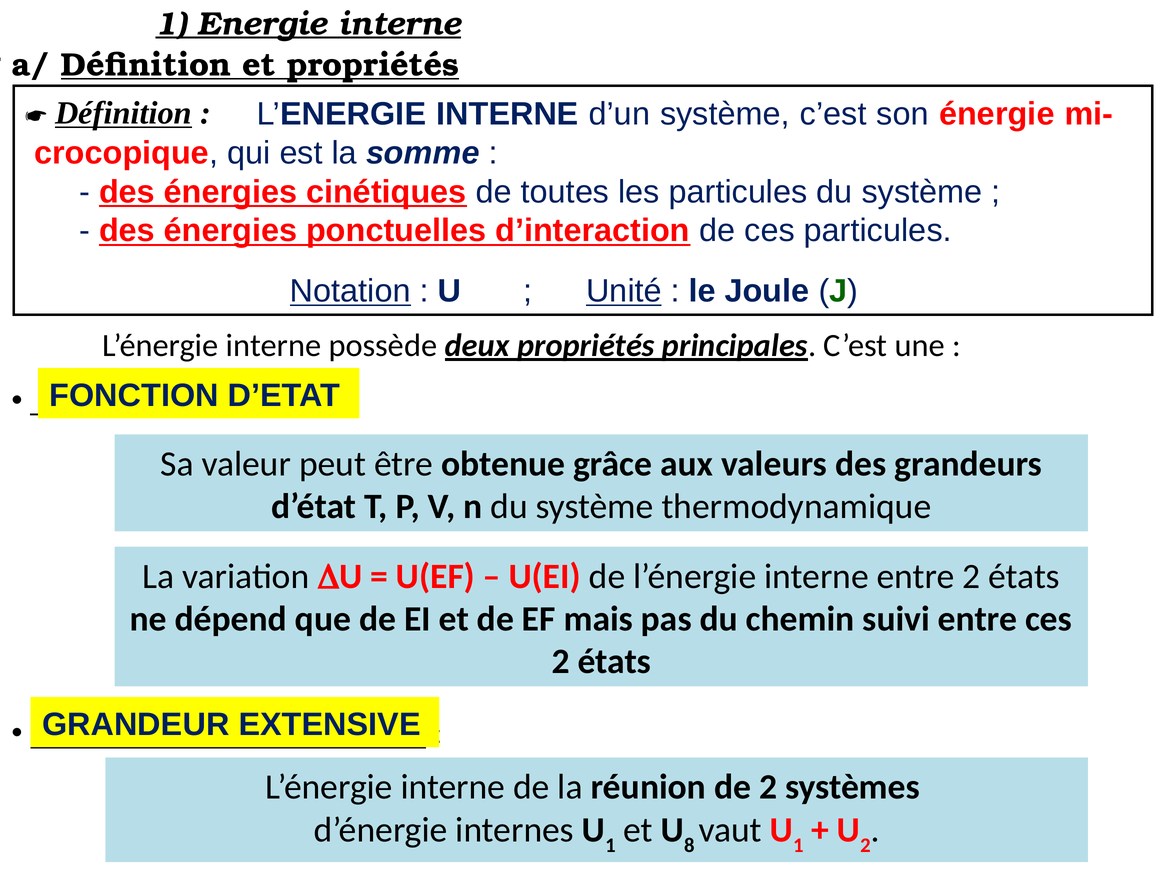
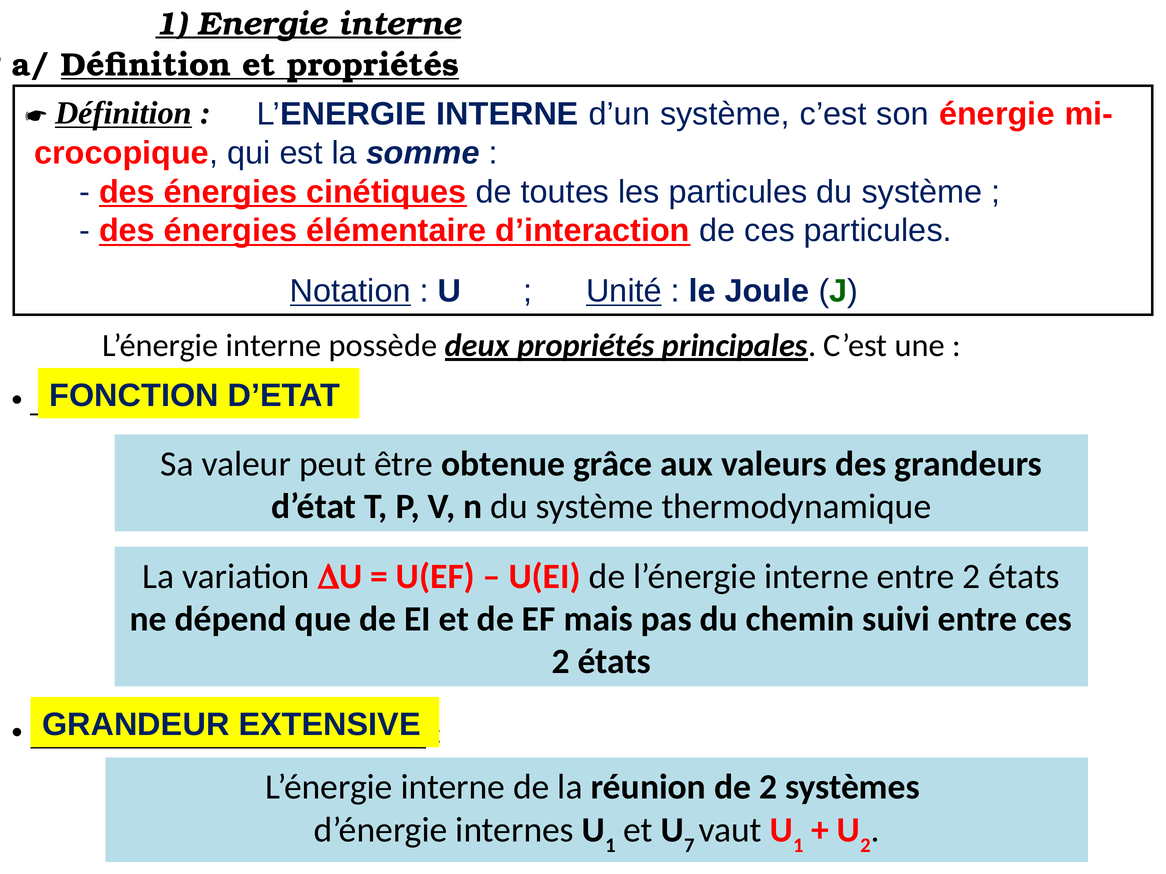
ponctuelles: ponctuelles -> élémentaire (396, 231)
8: 8 -> 7 (689, 846)
